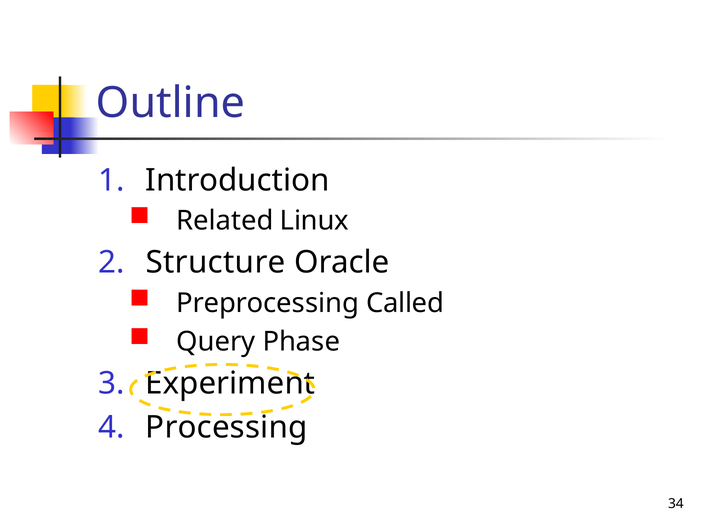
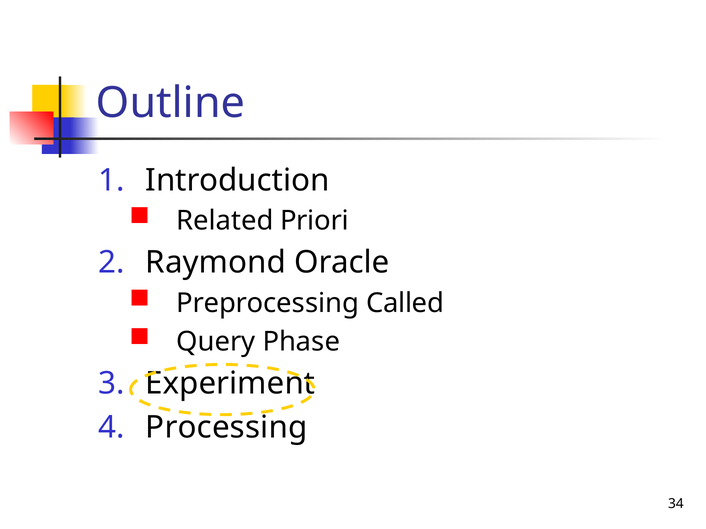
Linux: Linux -> Priori (314, 221)
Structure: Structure -> Raymond (216, 263)
